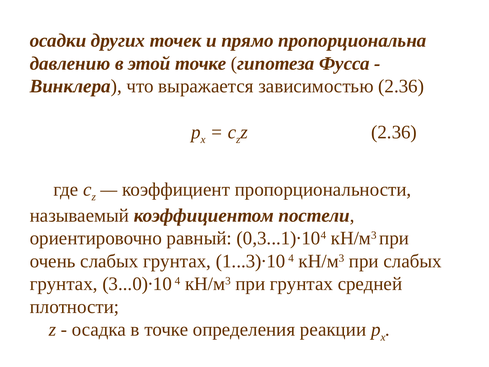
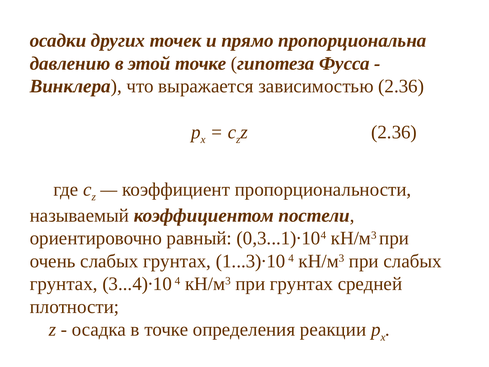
3...0)∙10: 3...0)∙10 -> 3...4)∙10 (137, 284)
